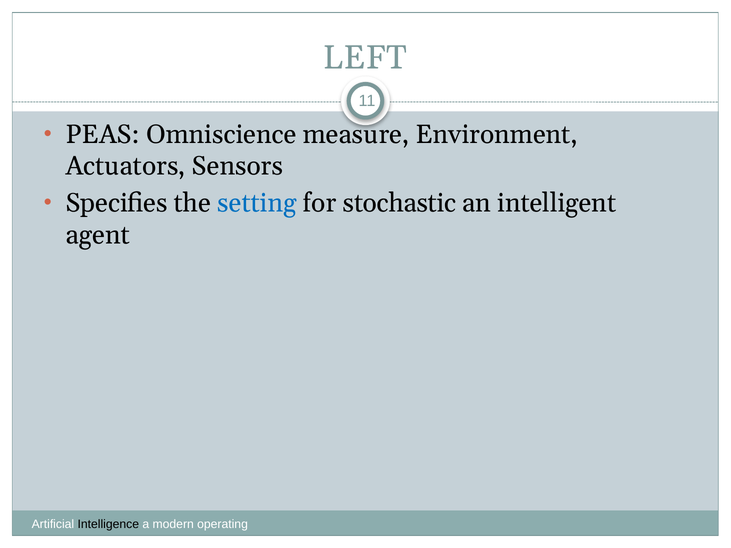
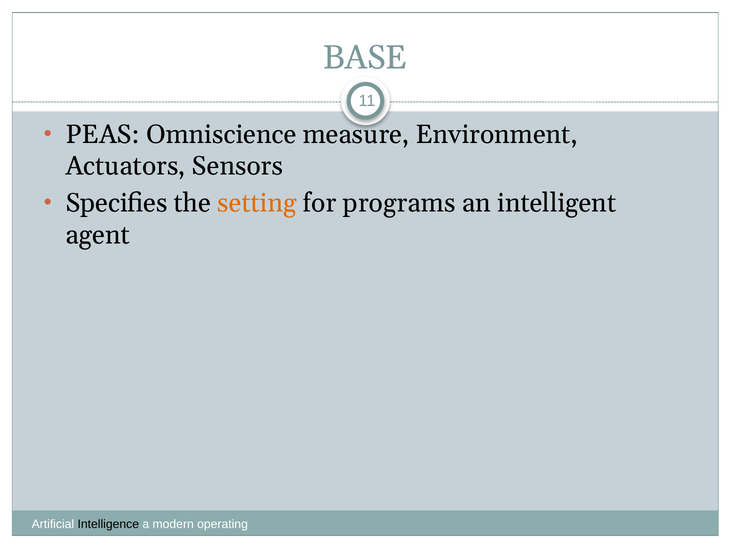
LEFT: LEFT -> BASE (365, 57)
setting colour: blue -> orange (257, 203)
stochastic: stochastic -> programs (399, 203)
